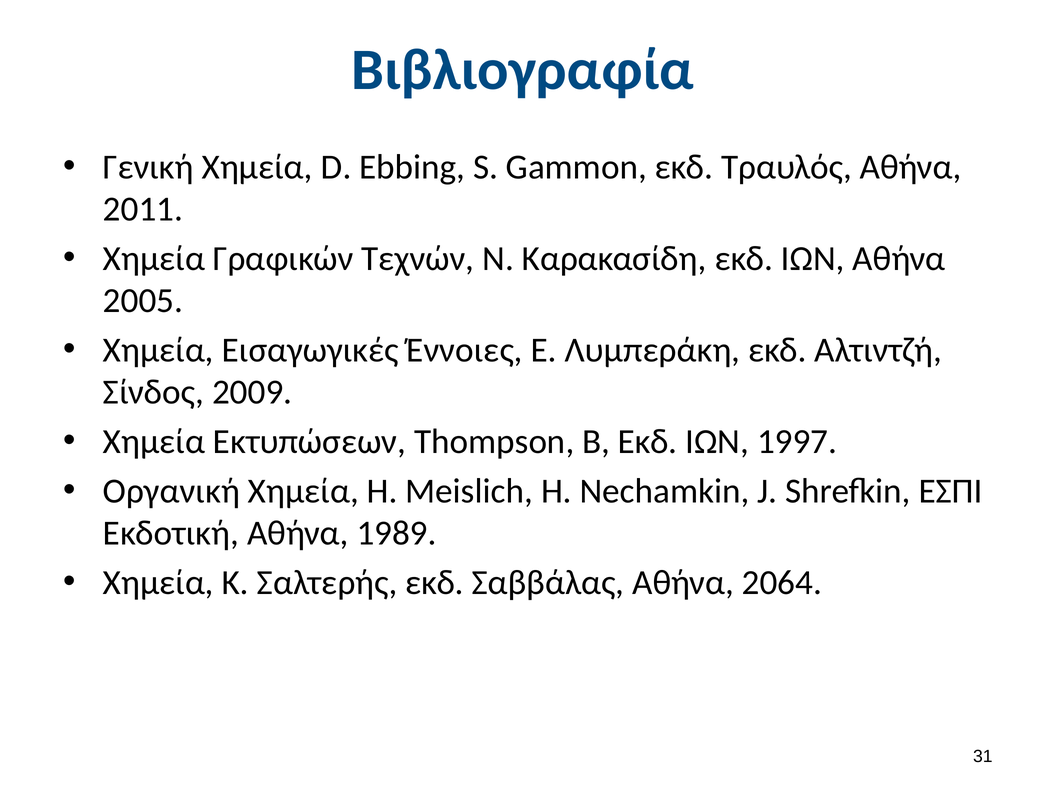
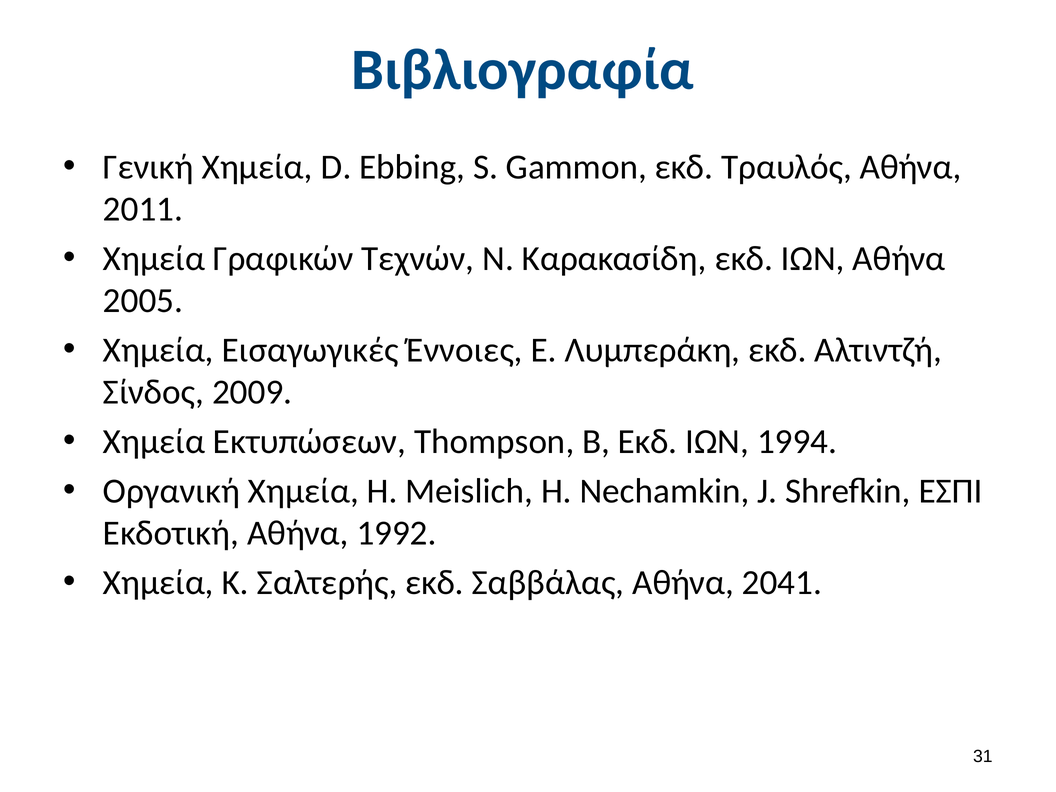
1997: 1997 -> 1994 (797, 442)
1989: 1989 -> 1992 (397, 533)
2064: 2064 -> 2041 (782, 582)
